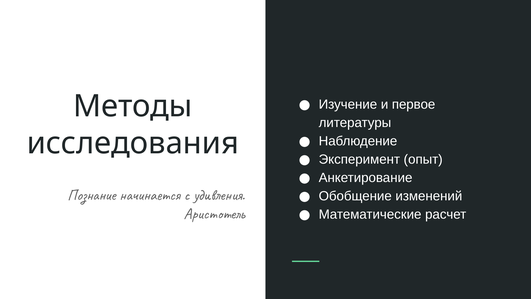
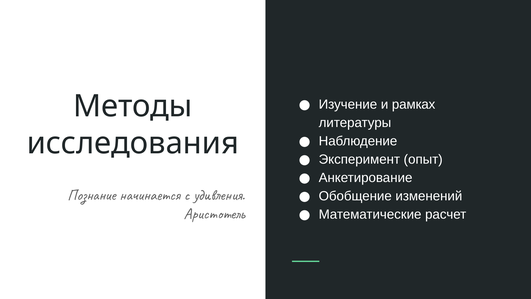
первое: первое -> рамках (414, 104)
